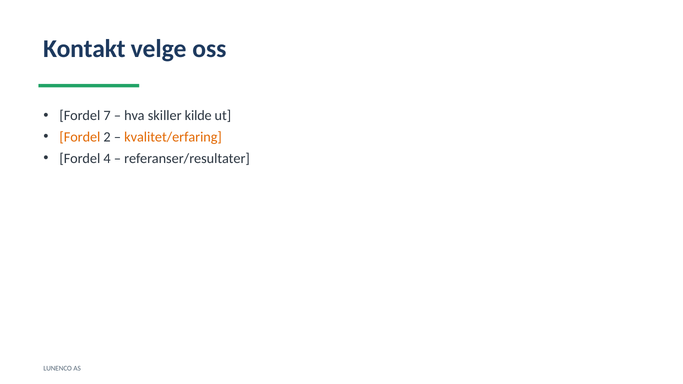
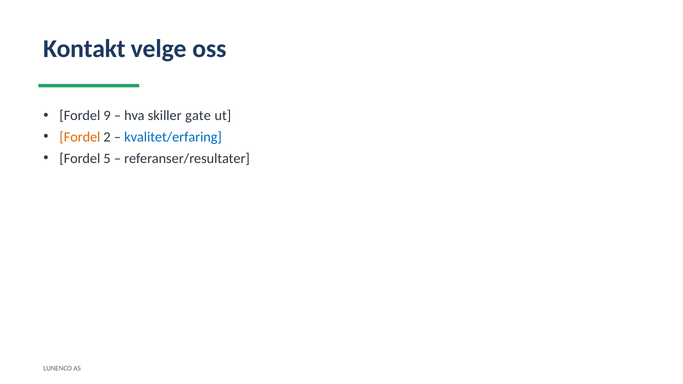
7: 7 -> 9 (107, 116)
kilde: kilde -> gate (198, 116)
kvalitet/erfaring colour: orange -> blue (173, 137)
4: 4 -> 5 (107, 158)
